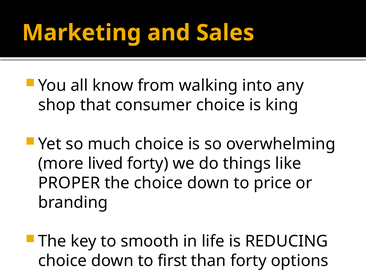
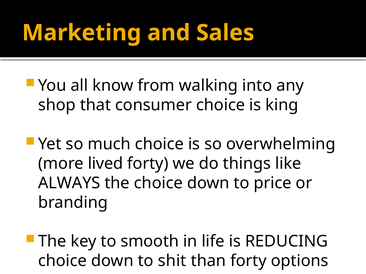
PROPER: PROPER -> ALWAYS (69, 183)
first: first -> shit (172, 261)
